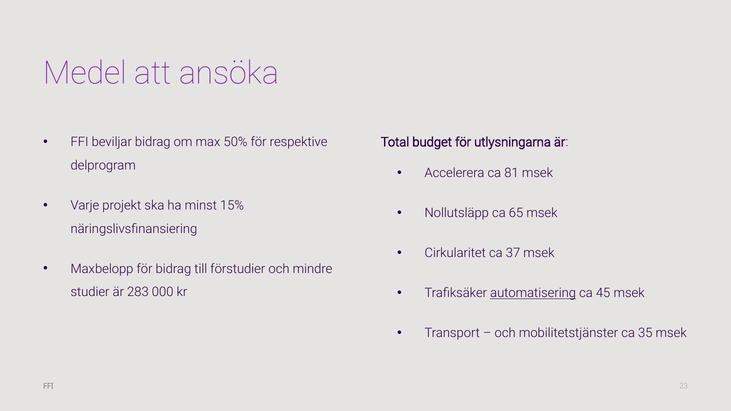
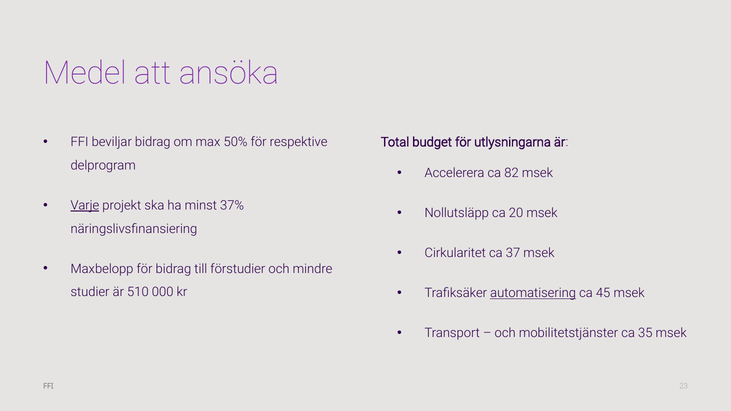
81: 81 -> 82 (512, 173)
Varje underline: none -> present (85, 206)
15%: 15% -> 37% (232, 206)
65: 65 -> 20 (516, 213)
283: 283 -> 510 (138, 292)
